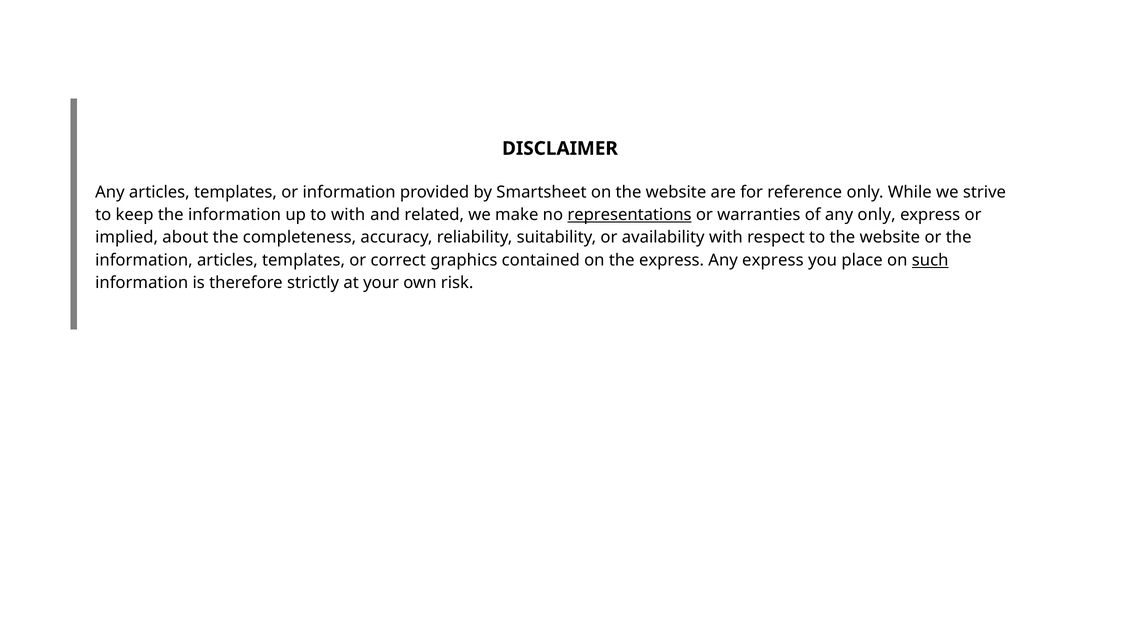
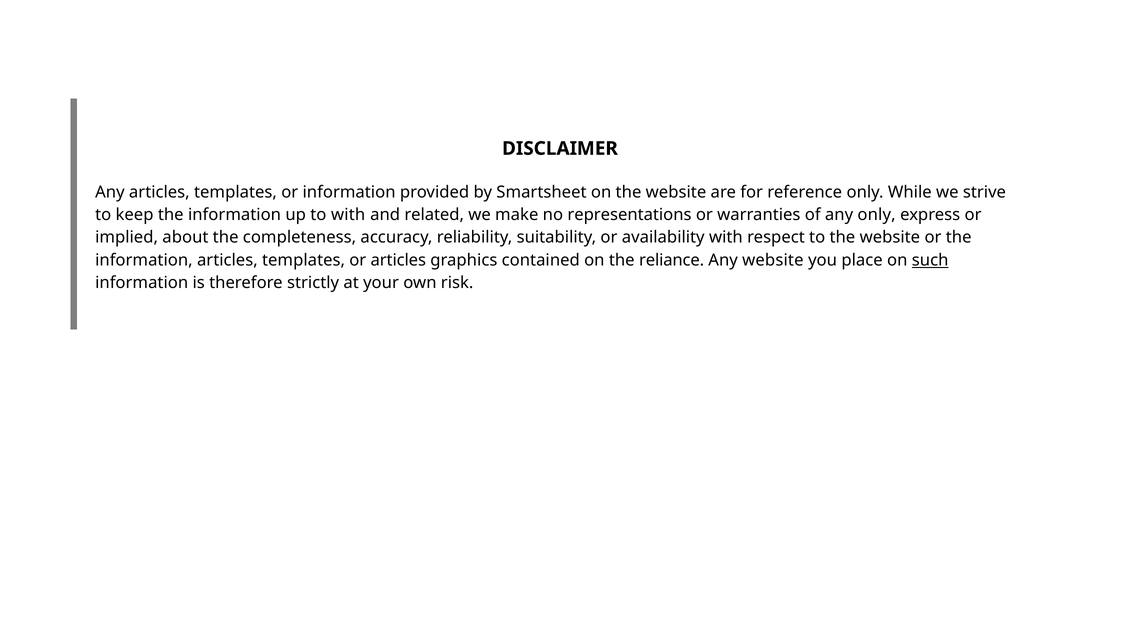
representations underline: present -> none (629, 215)
or correct: correct -> articles (398, 260)
the express: express -> reliance (672, 260)
Any express: express -> website (773, 260)
